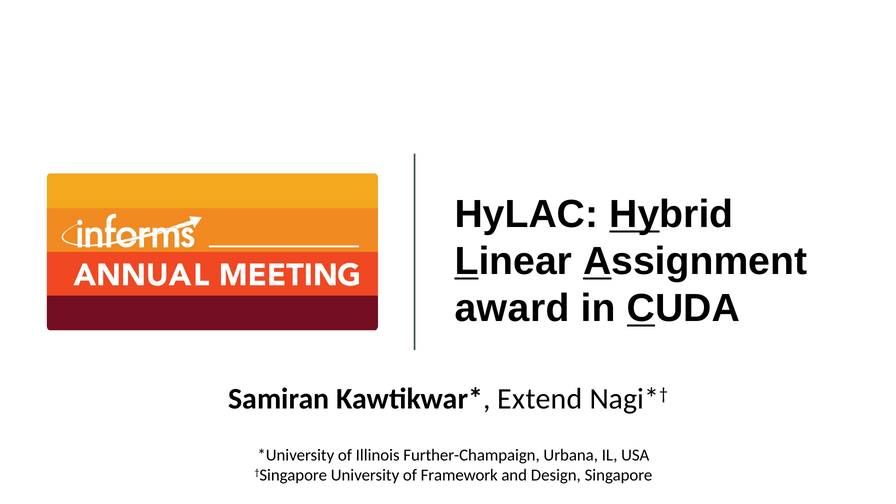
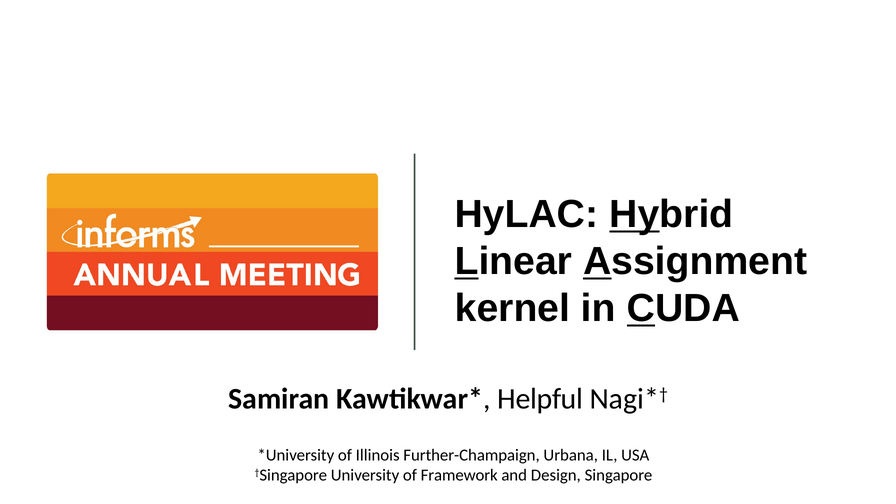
award: award -> kernel (512, 308)
Extend: Extend -> Helpful (540, 399)
